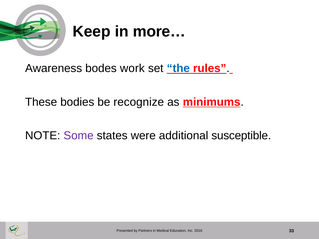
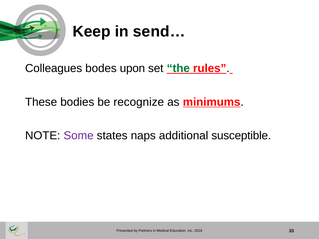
more…: more… -> send… (159, 32)
Awareness: Awareness -> Colleagues (54, 68)
work: work -> upon (132, 68)
the colour: blue -> green (178, 68)
were: were -> naps (143, 136)
